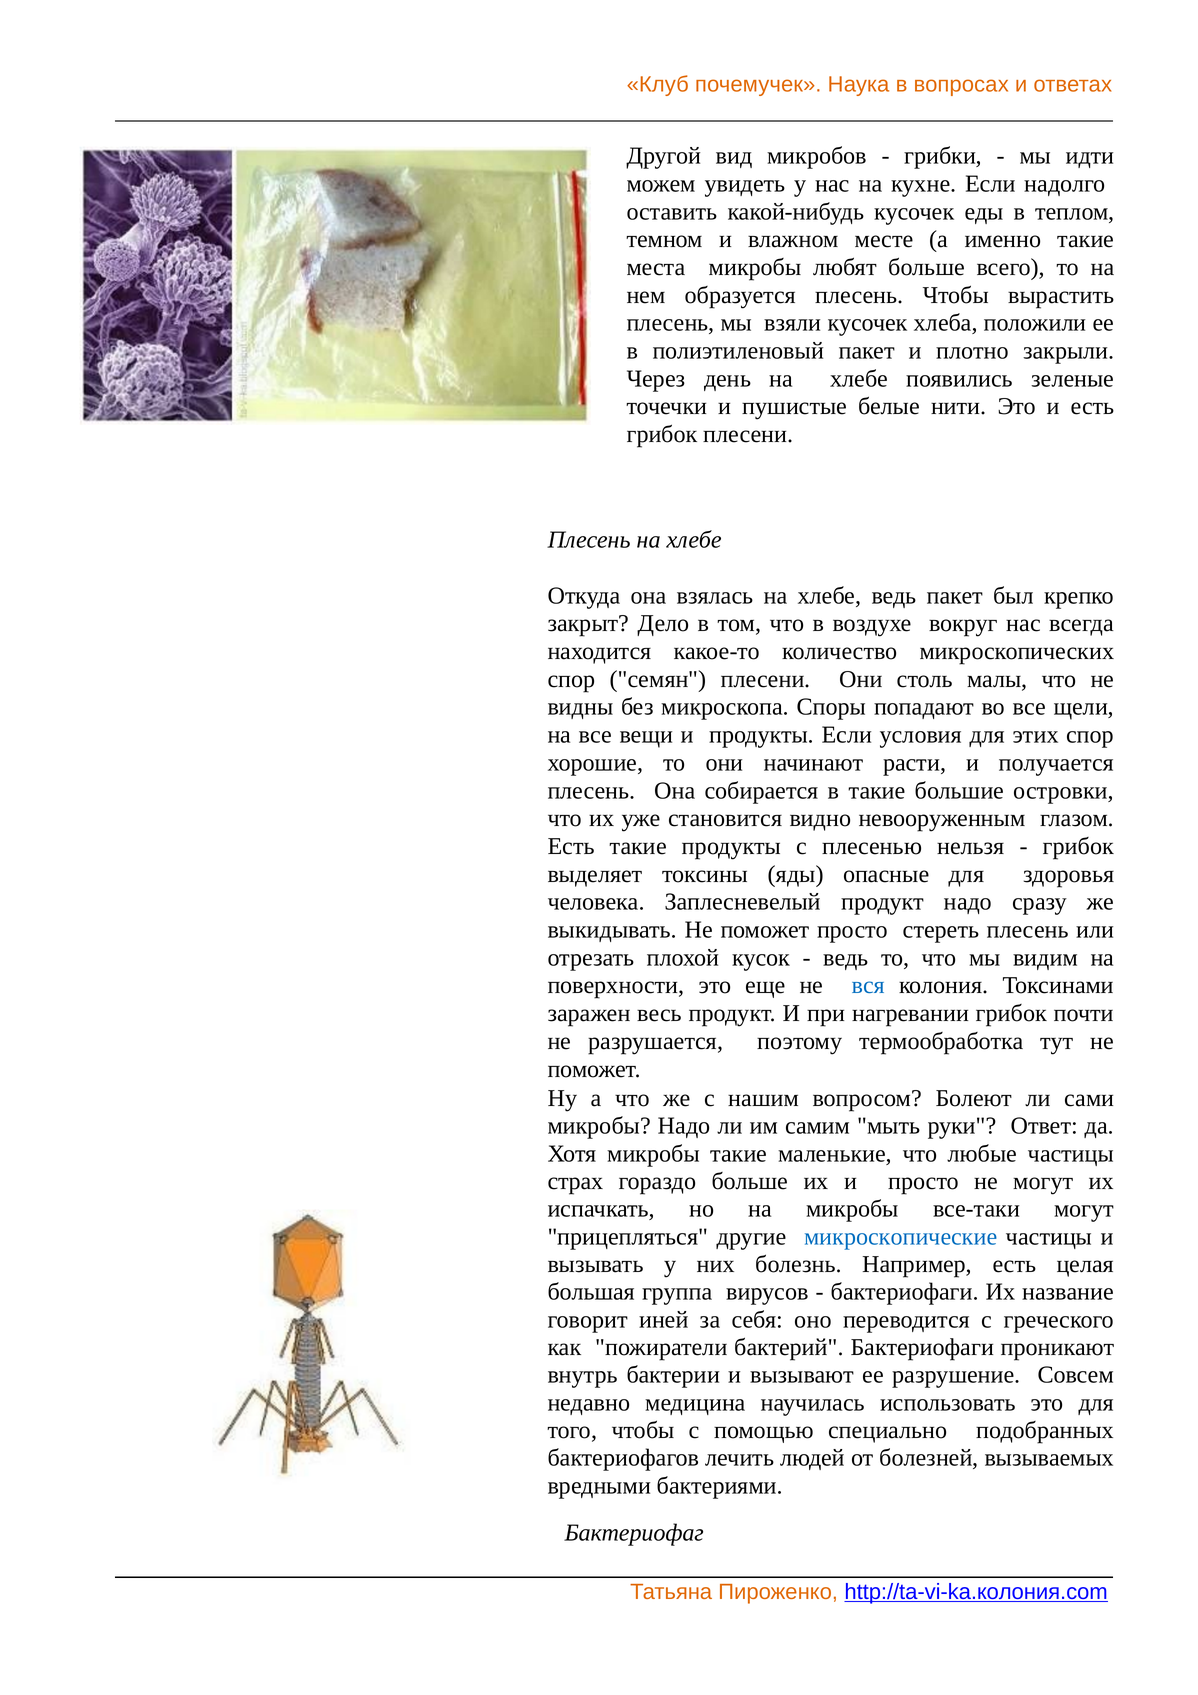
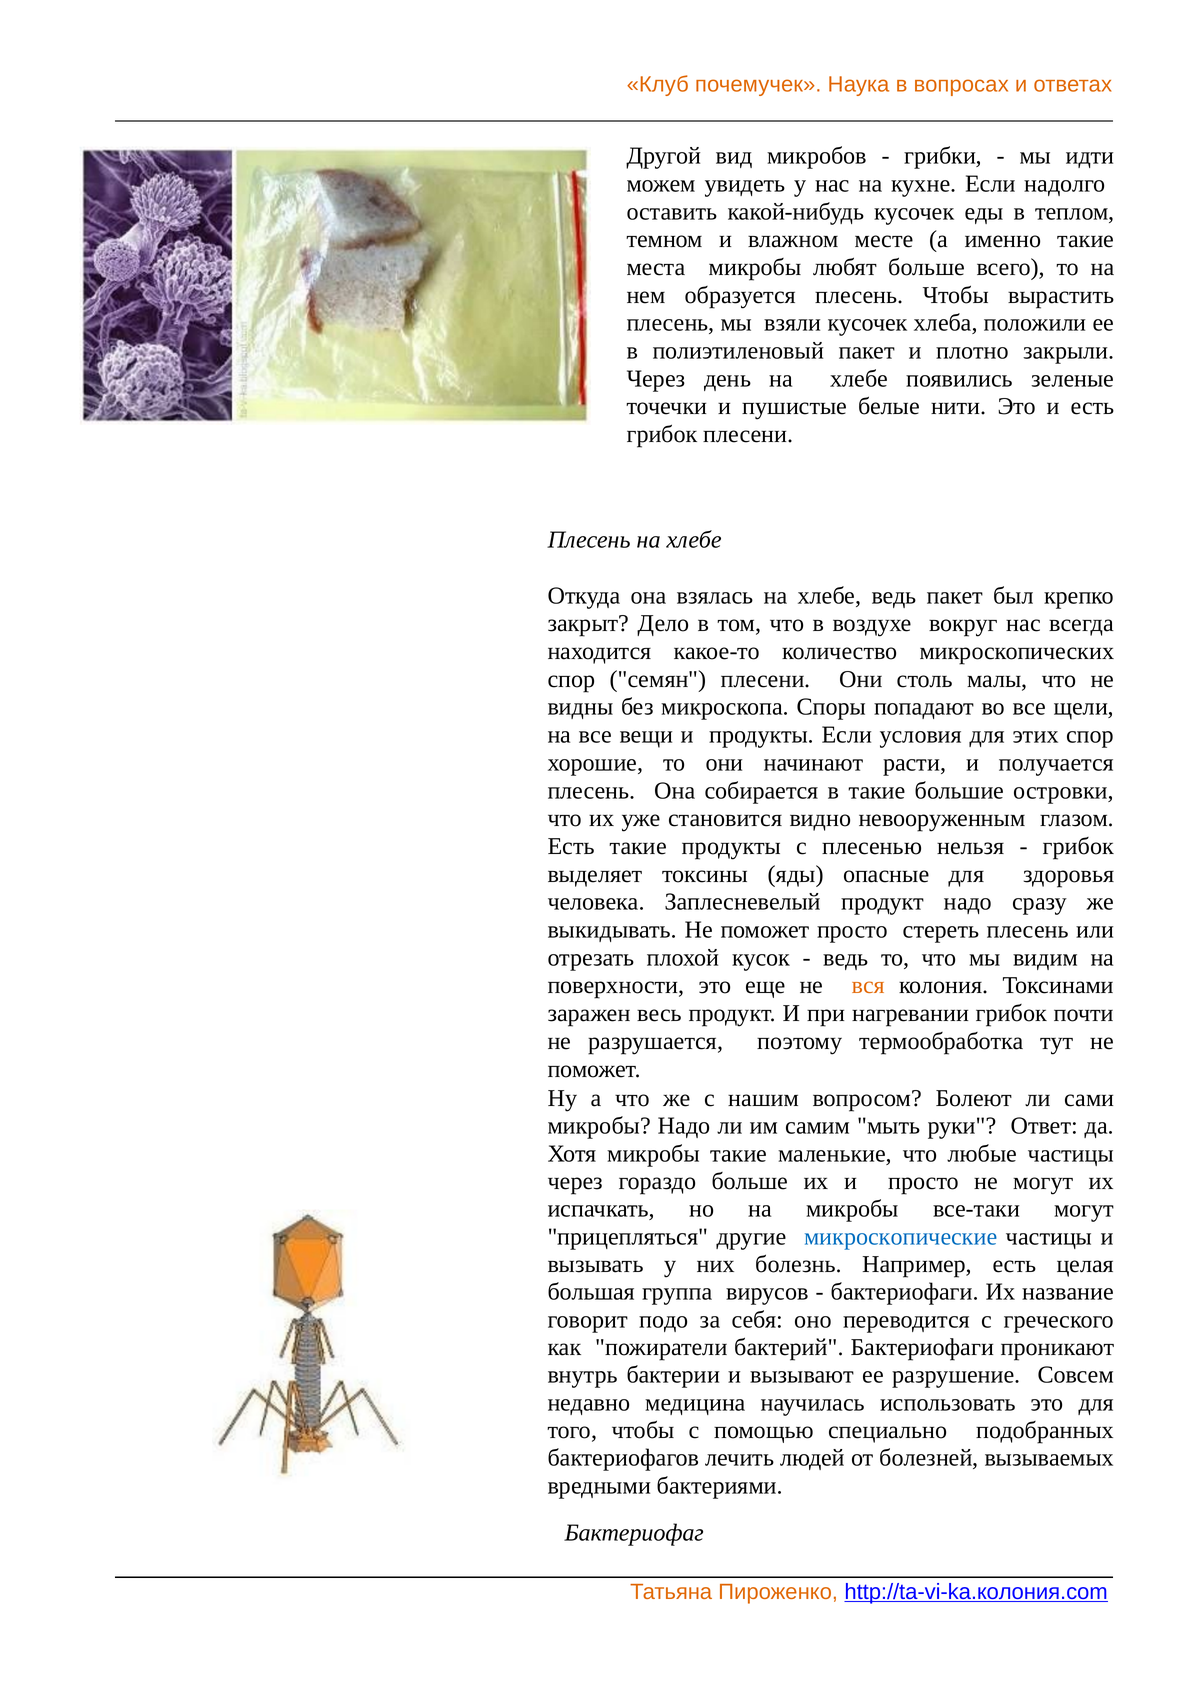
вся colour: blue -> orange (868, 986)
страх: страх -> через (575, 1181)
иней: иней -> подо (664, 1320)
